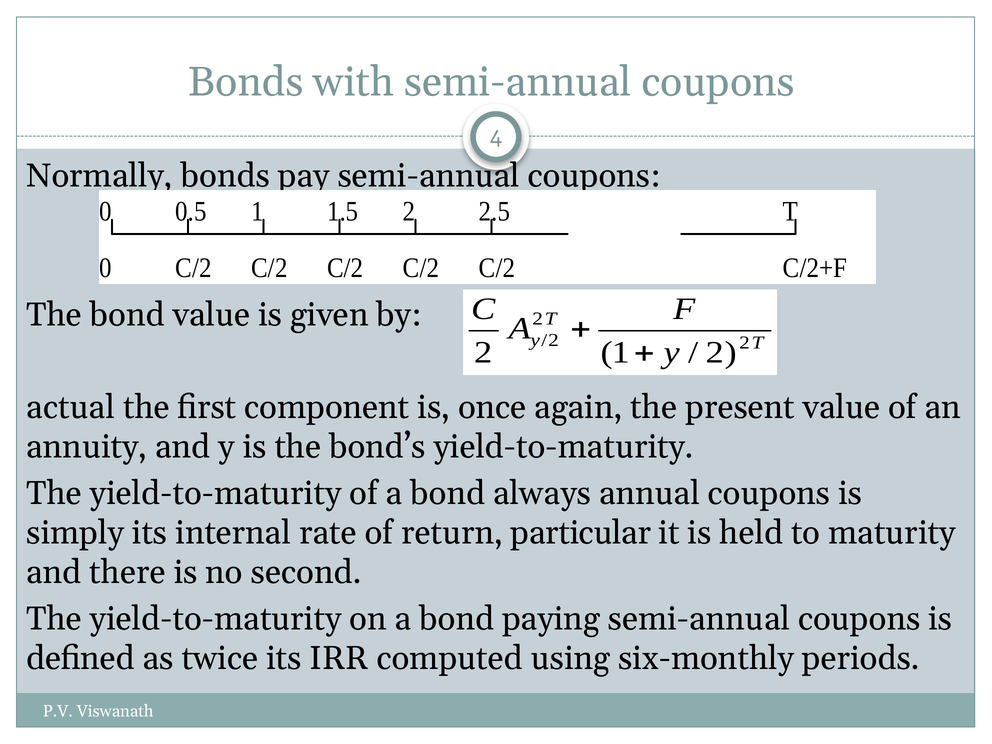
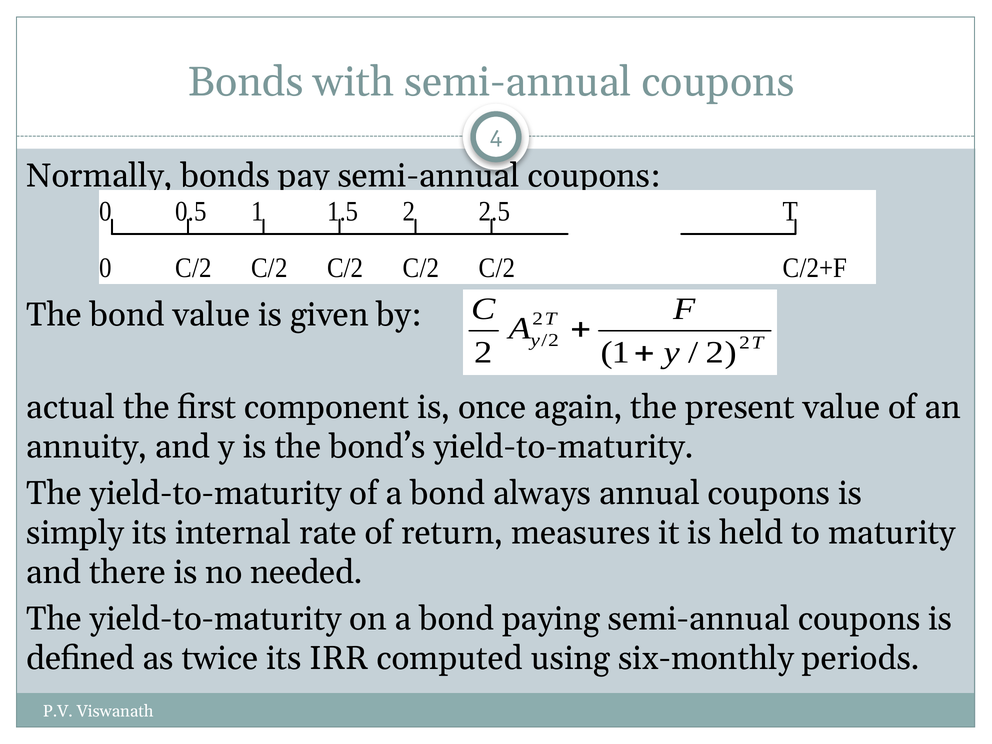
particular: particular -> measures (581, 533)
second: second -> needed (306, 572)
